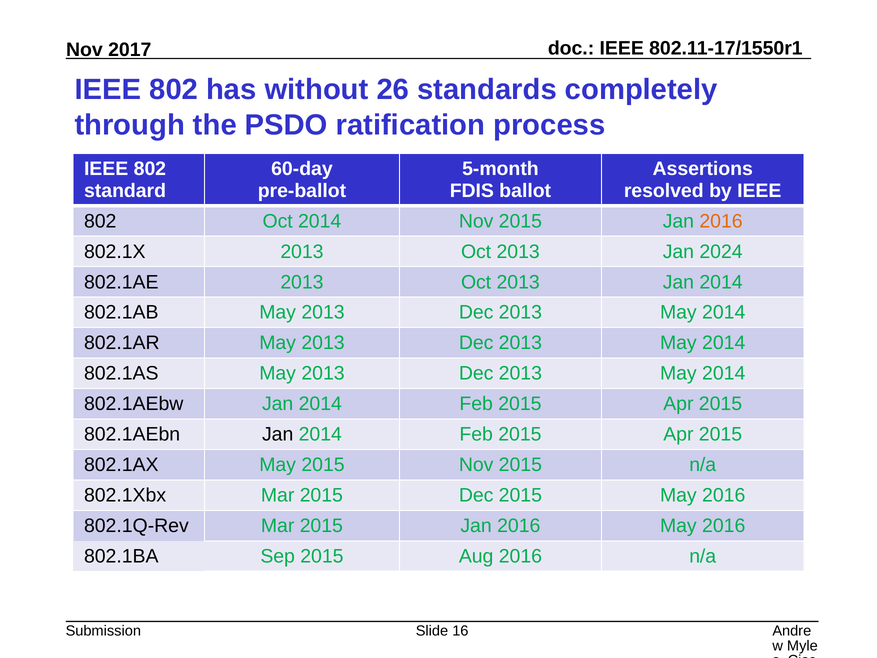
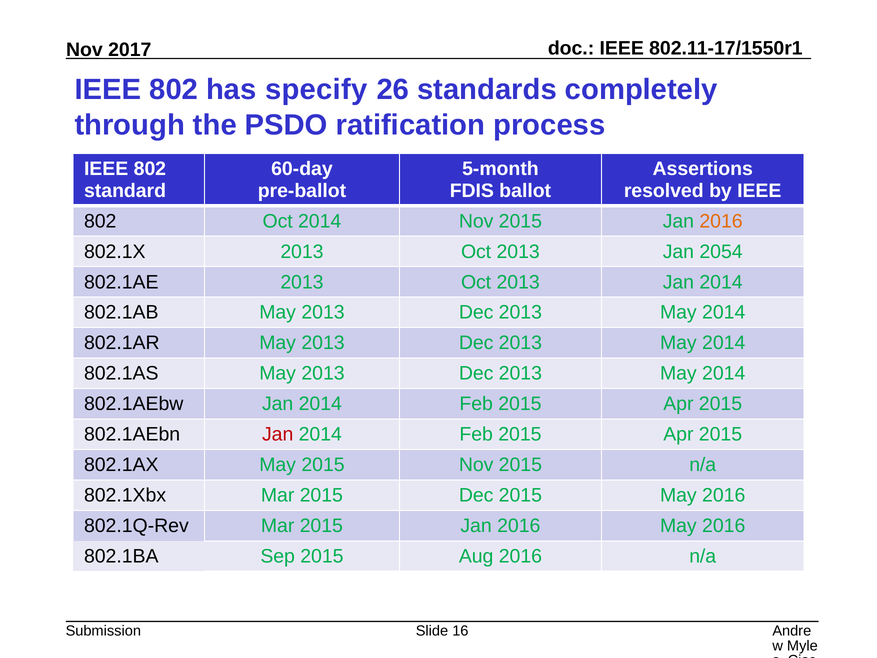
without: without -> specify (316, 90)
2024: 2024 -> 2054 (721, 252)
Jan colour: black -> red (278, 434)
